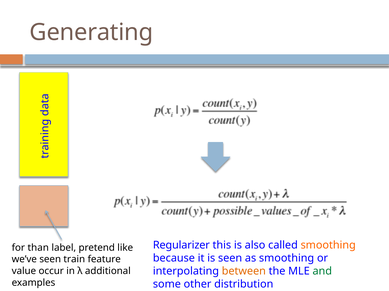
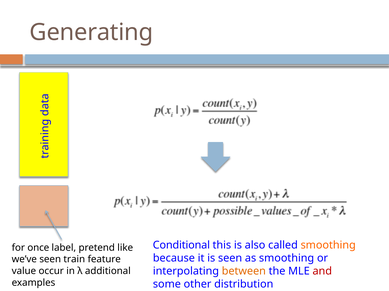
Regularizer: Regularizer -> Conditional (181, 246)
than: than -> once (38, 248)
and colour: green -> red (322, 272)
